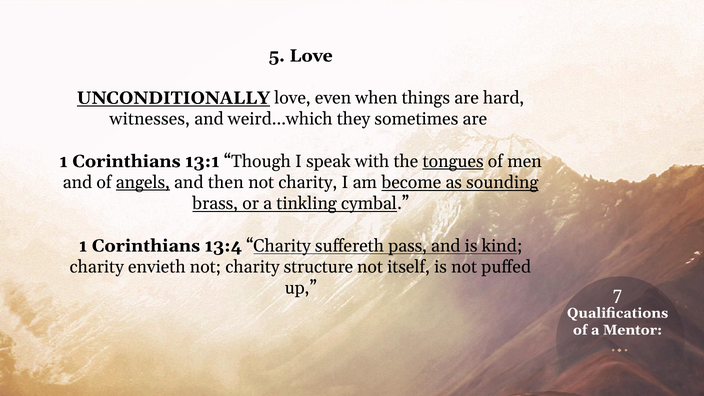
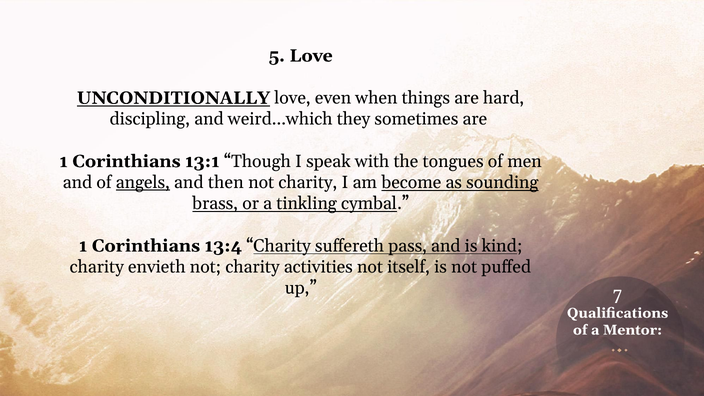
witnesses: witnesses -> discipling (150, 119)
tongues underline: present -> none (453, 161)
structure: structure -> activities (318, 267)
